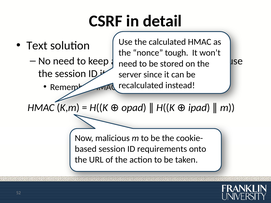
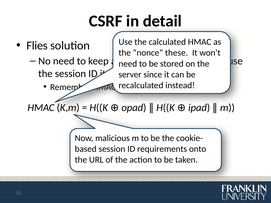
Text: Text -> Flies (37, 46)
tough: tough -> these (177, 53)
